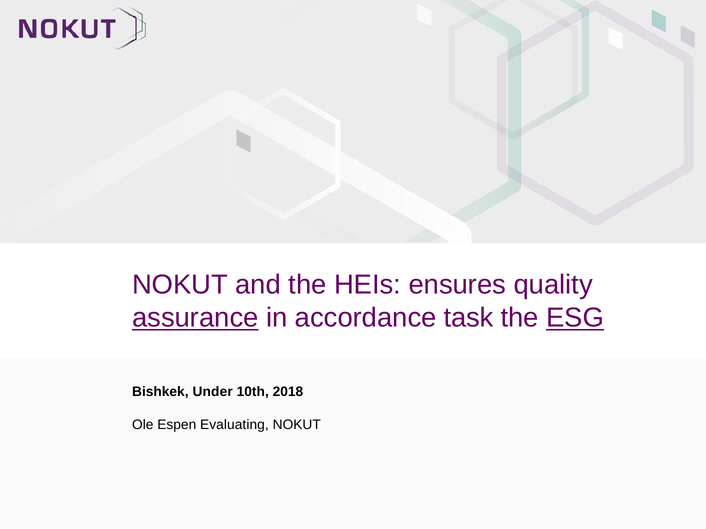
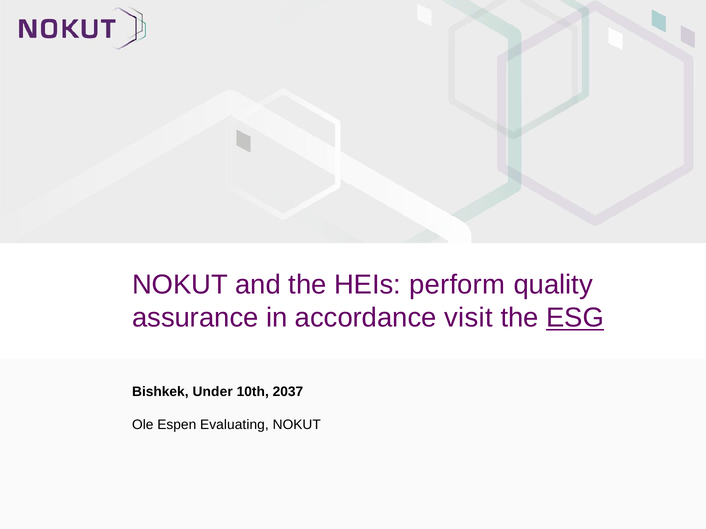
ensures: ensures -> perform (457, 285)
assurance underline: present -> none (195, 318)
task: task -> visit (468, 318)
2018: 2018 -> 2037 (288, 392)
